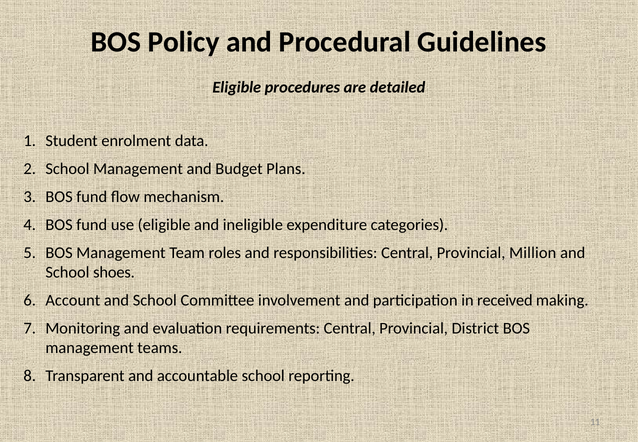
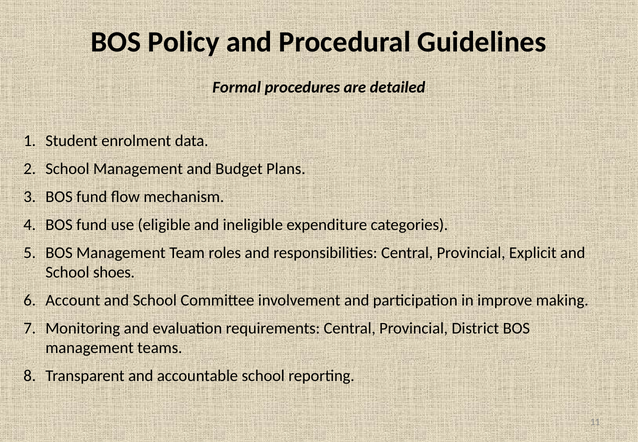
Eligible: Eligible -> Formal (237, 88)
Million: Million -> Explicit (533, 252)
received: received -> improve (505, 300)
